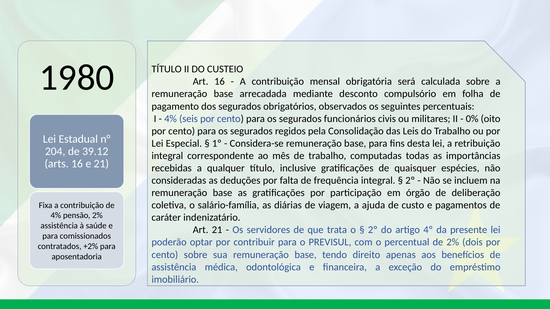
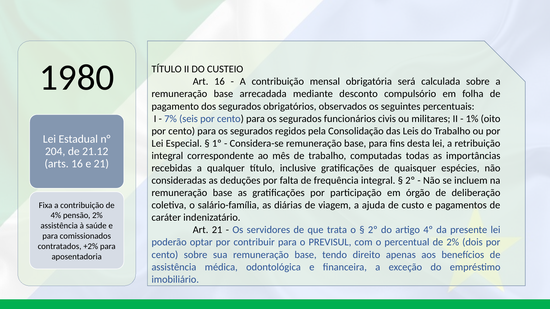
4%: 4% -> 7% (171, 119)
0%: 0% -> 1% (472, 119)
39.12: 39.12 -> 21.12 (95, 151)
